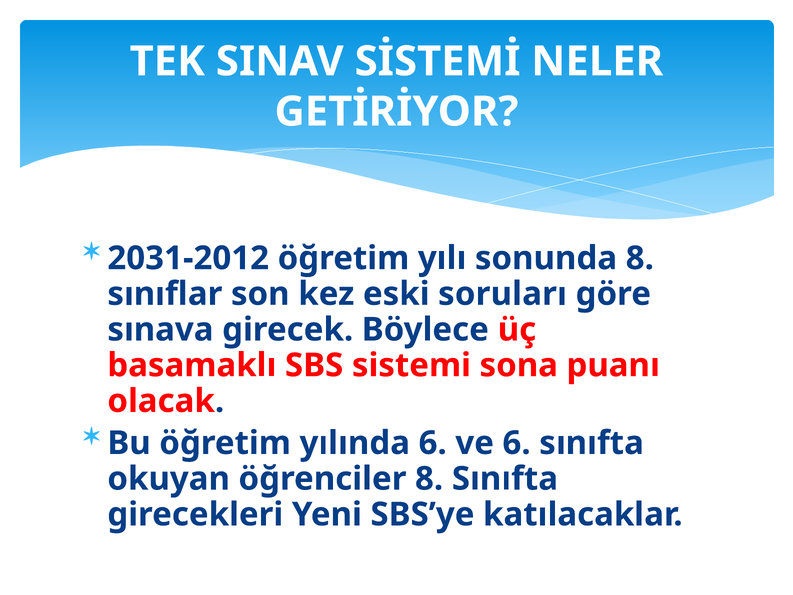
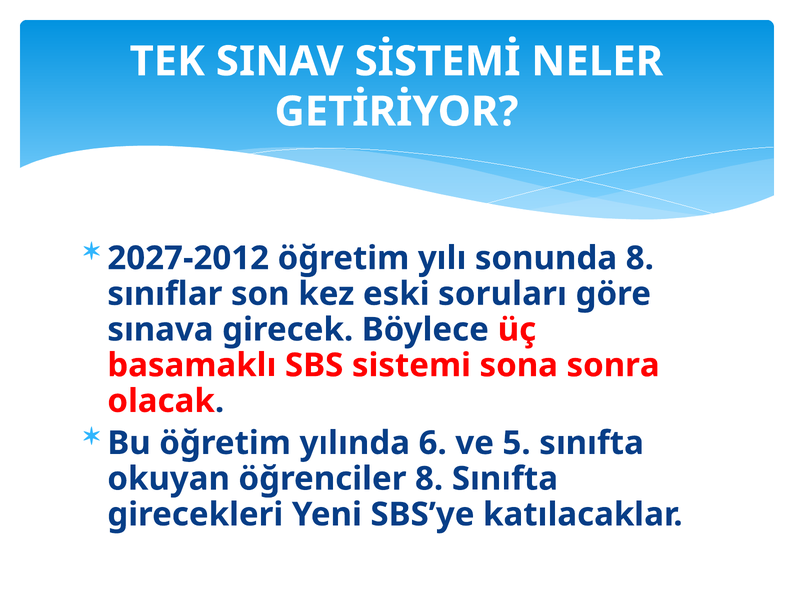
2031-2012: 2031-2012 -> 2027-2012 (188, 258)
puanı: puanı -> sonra (613, 365)
ve 6: 6 -> 5 (517, 443)
